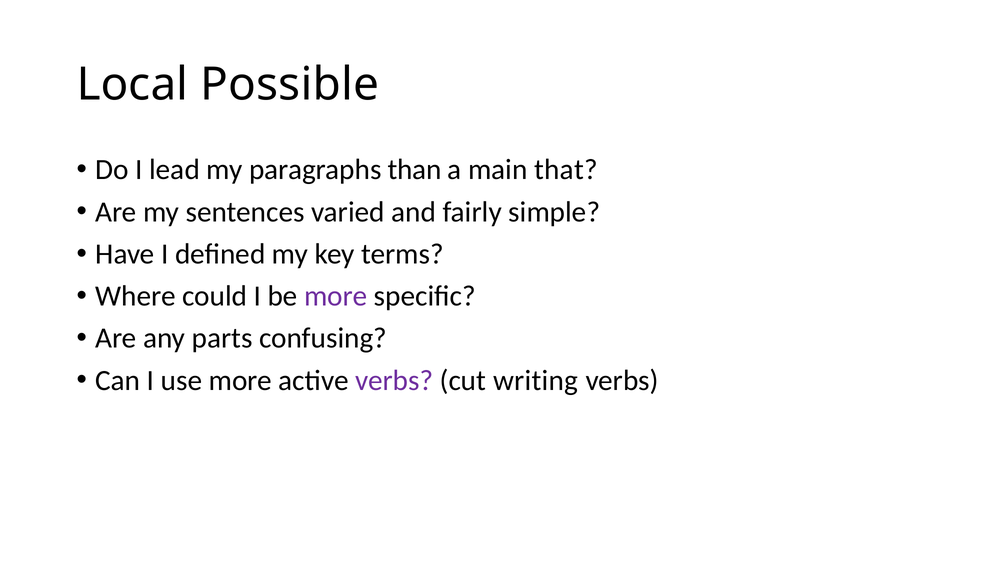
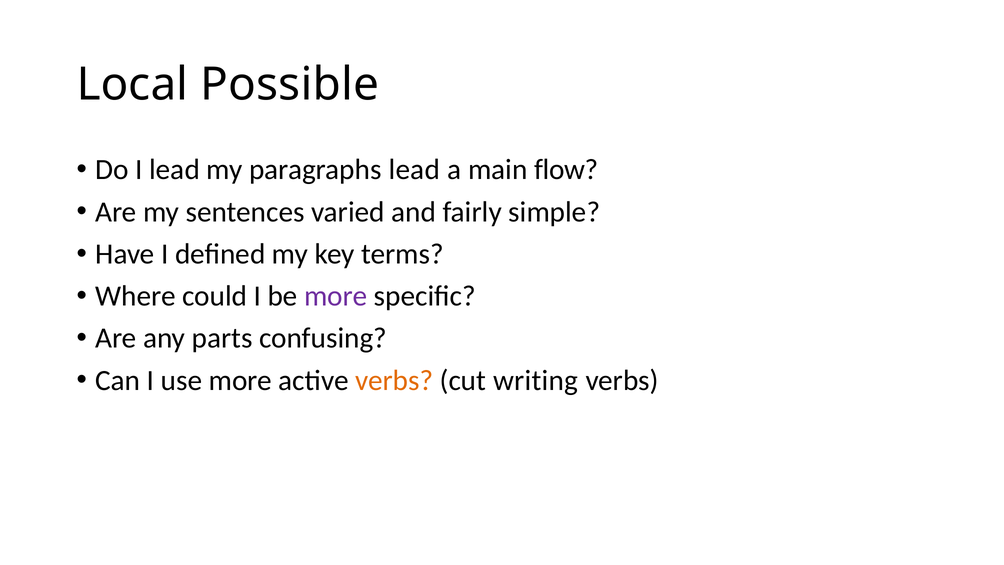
paragraphs than: than -> lead (414, 170)
that: that -> flow (566, 170)
verbs colour: purple -> orange (394, 380)
